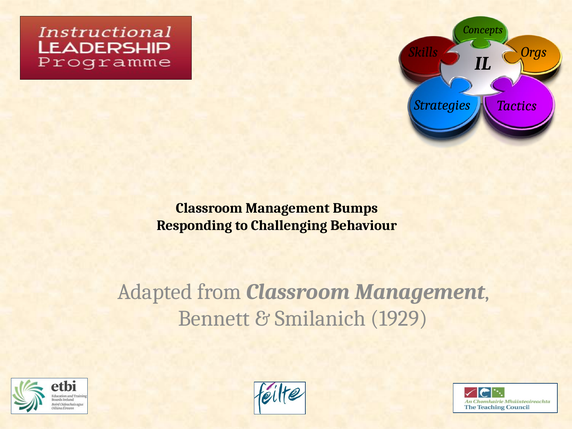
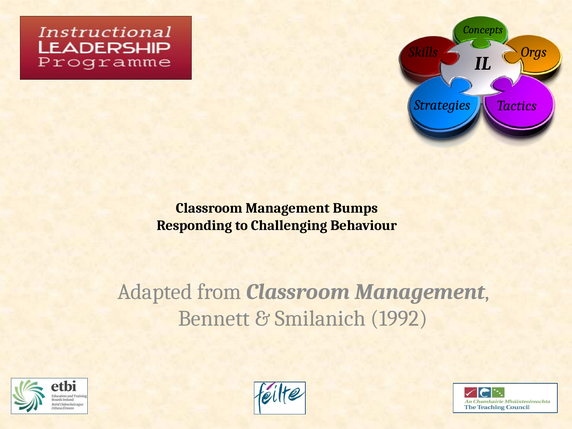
1929: 1929 -> 1992 (399, 319)
